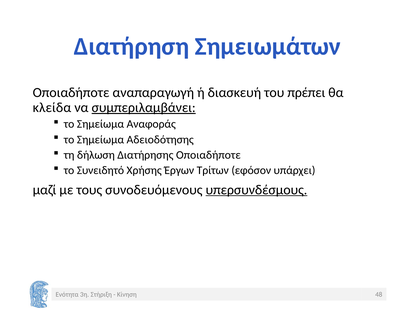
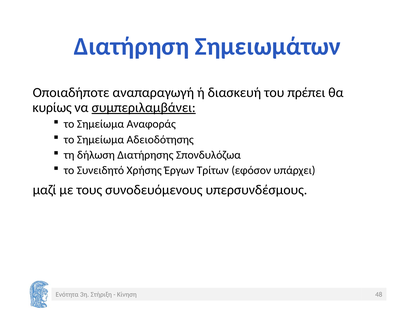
κλείδα: κλείδα -> κυρίως (52, 107)
Διατήρησης Οποιαδήποτε: Οποιαδήποτε -> Σπονδυλόζωα (208, 155)
υπερσυνδέσμους underline: present -> none (256, 189)
